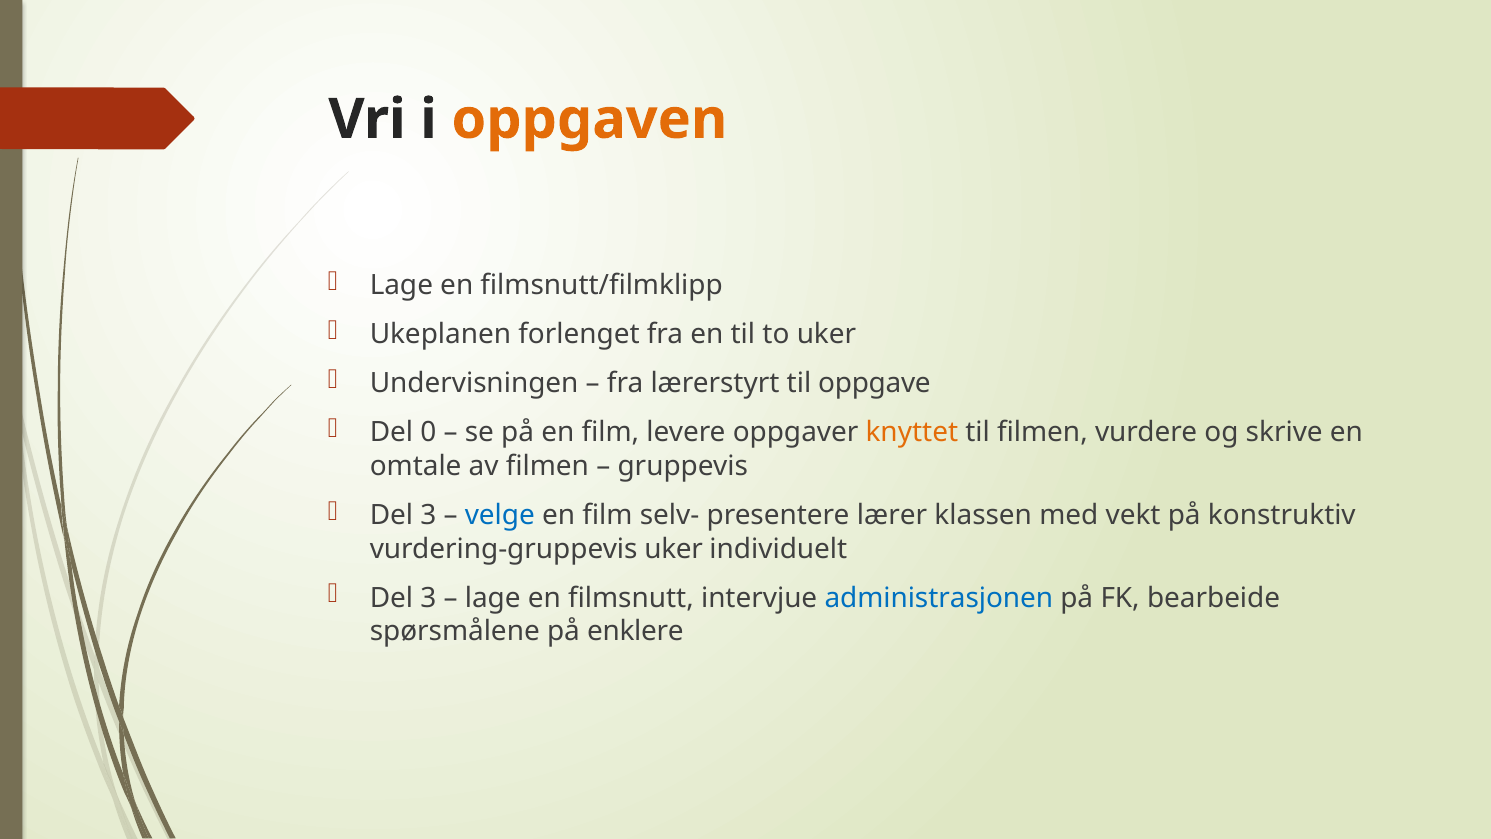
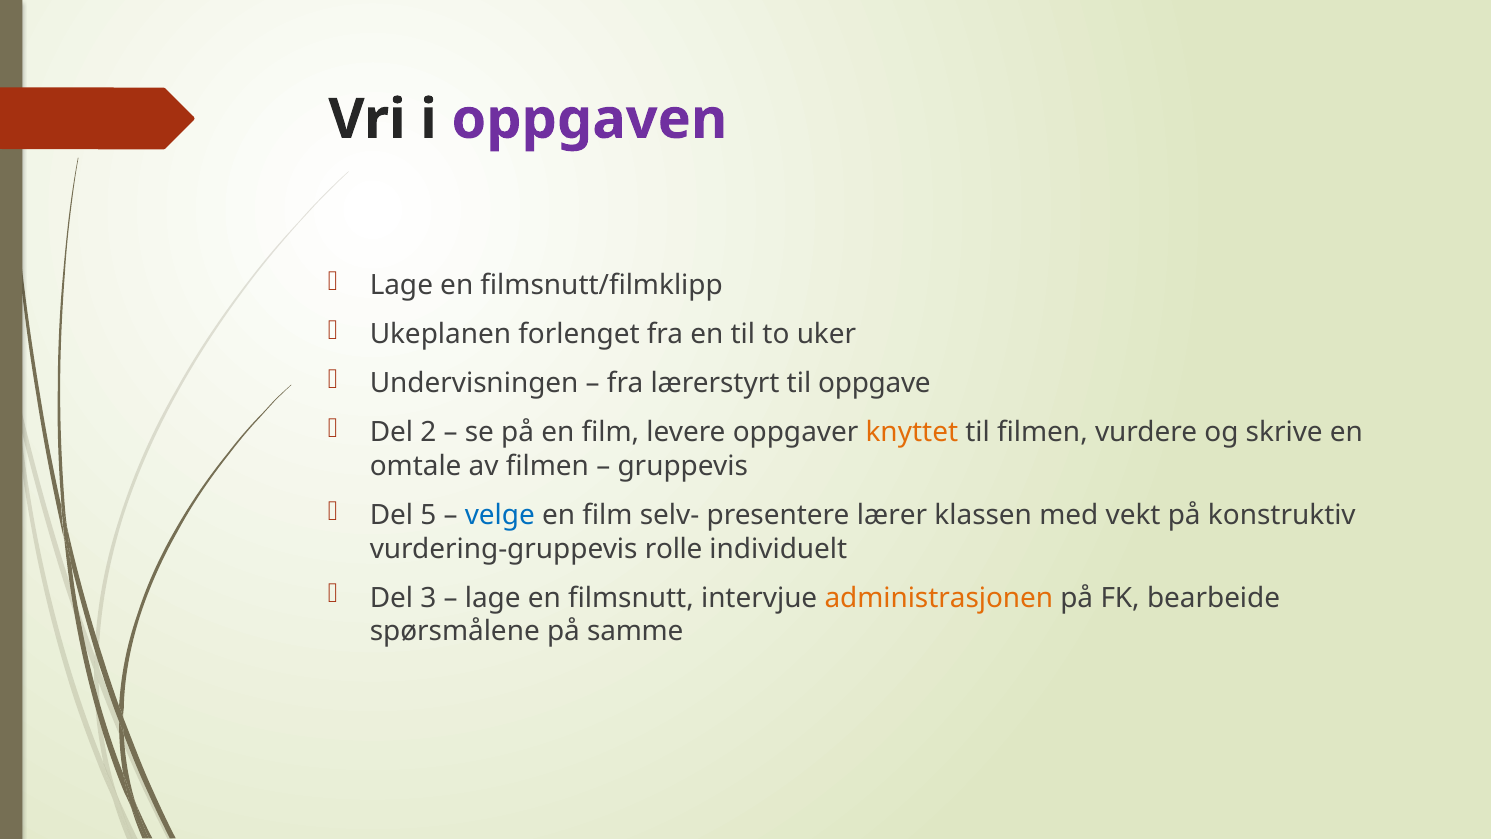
oppgaven colour: orange -> purple (589, 119)
0: 0 -> 2 (428, 433)
3: 3 -> 5 (428, 515)
vurdering-gruppevis uker: uker -> rolle (674, 549)
administrasjonen colour: blue -> orange (939, 598)
enklere: enklere -> samme (635, 631)
